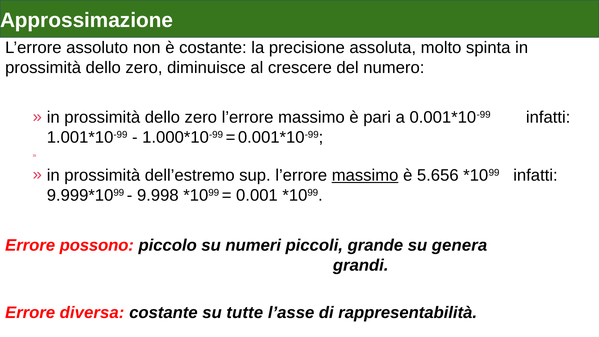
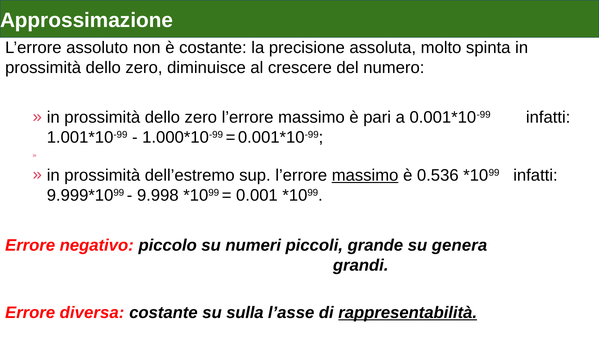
5.656: 5.656 -> 0.536 (438, 175)
possono: possono -> negativo (97, 245)
tutte: tutte -> sulla (245, 313)
rappresentabilità underline: none -> present (408, 313)
